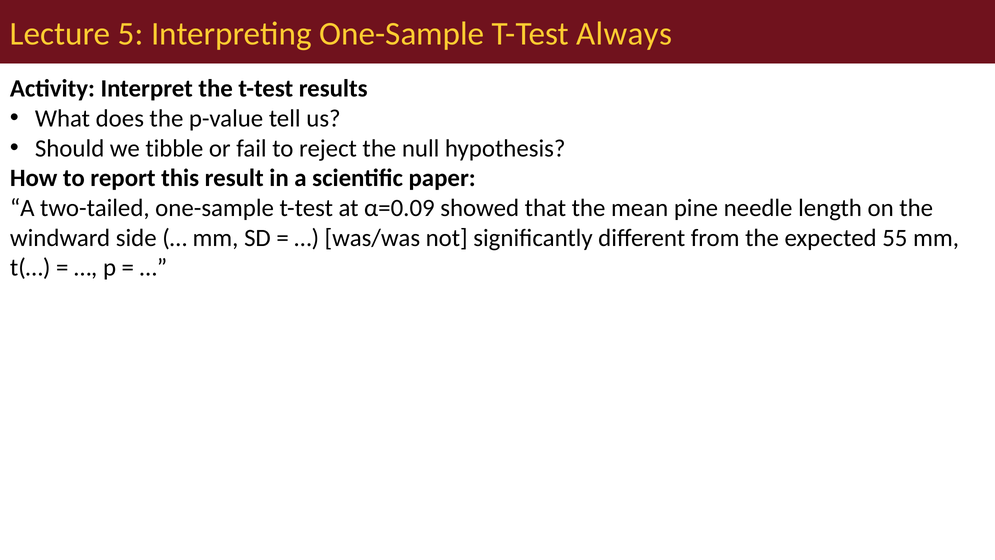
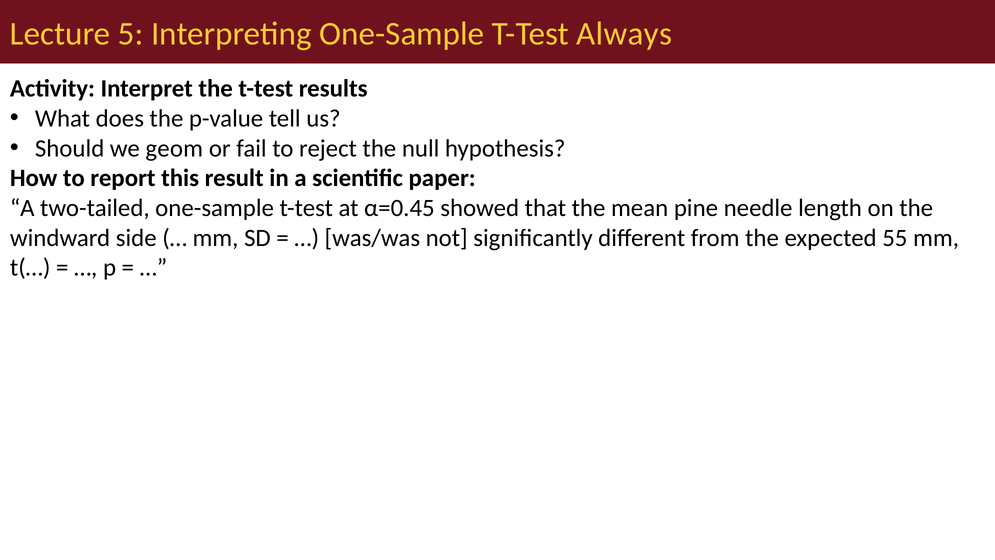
tibble: tibble -> geom (174, 148)
α=0.09: α=0.09 -> α=0.45 (399, 208)
